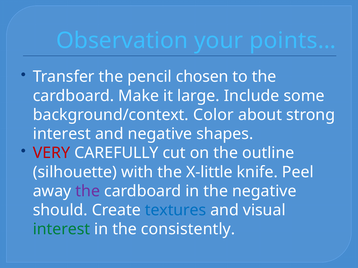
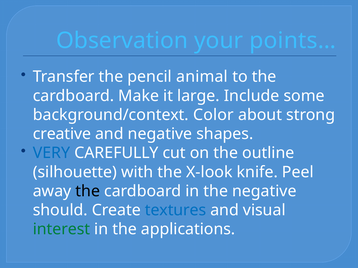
chosen: chosen -> animal (202, 77)
interest: interest -> creative (62, 134)
VERY colour: red -> blue (51, 153)
X-little: X-little -> X-look (209, 172)
the colour: purple -> black (88, 191)
consistently: consistently -> applications (188, 230)
